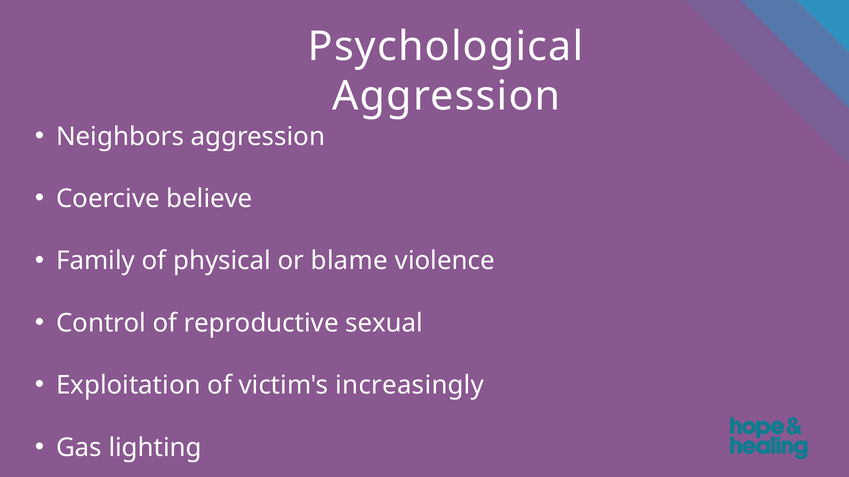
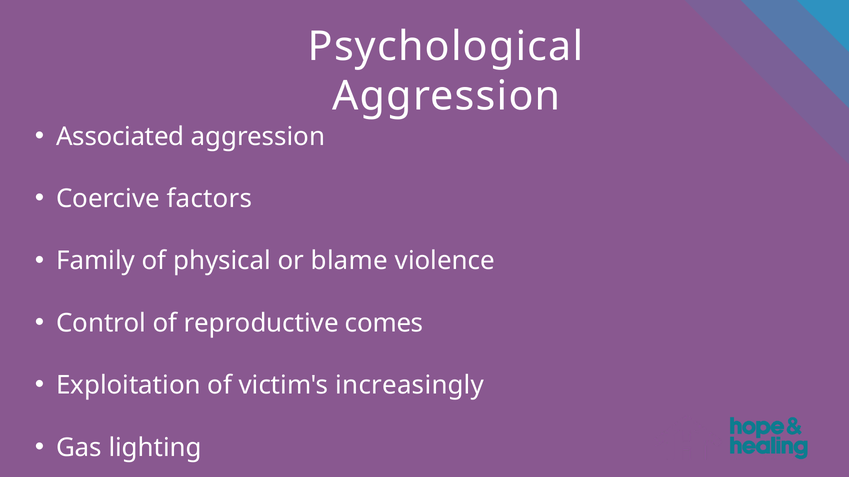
Neighbors: Neighbors -> Associated (120, 137)
believe: believe -> factors (209, 199)
sexual: sexual -> comes (384, 324)
